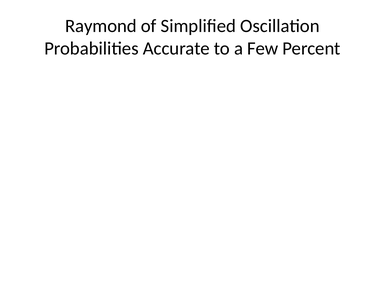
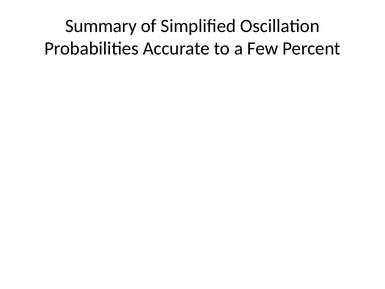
Raymond: Raymond -> Summary (101, 26)
